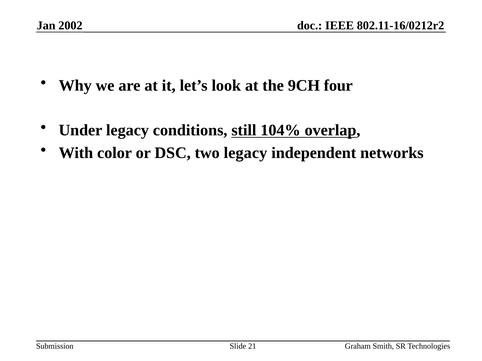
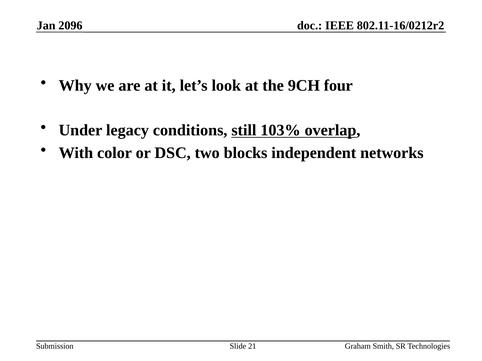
2002: 2002 -> 2096 (70, 26)
104%: 104% -> 103% (281, 130)
two legacy: legacy -> blocks (246, 153)
